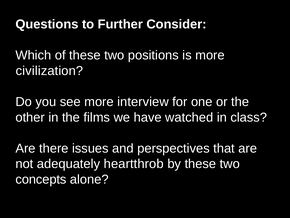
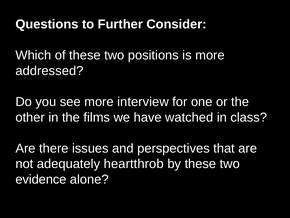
civilization: civilization -> addressed (49, 71)
concepts: concepts -> evidence (41, 179)
